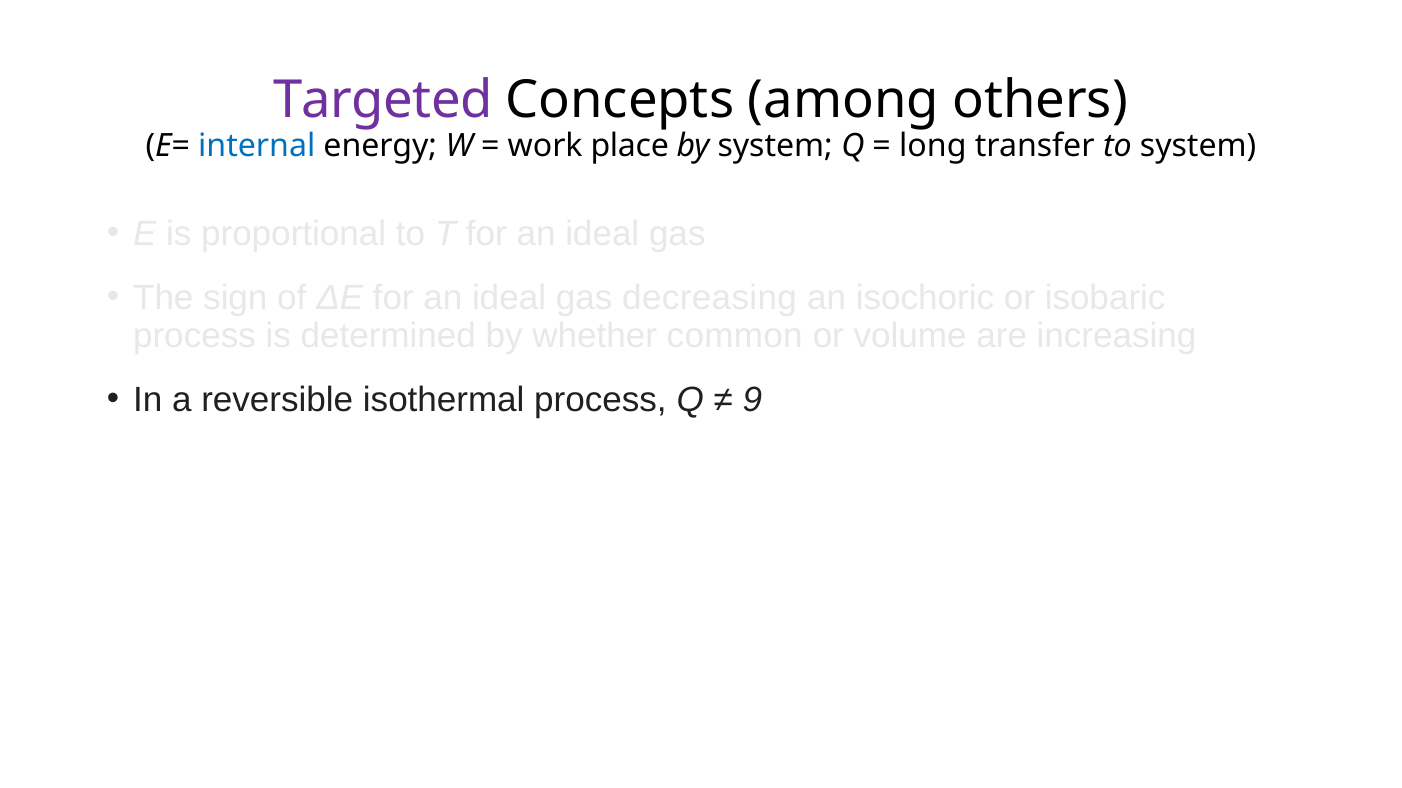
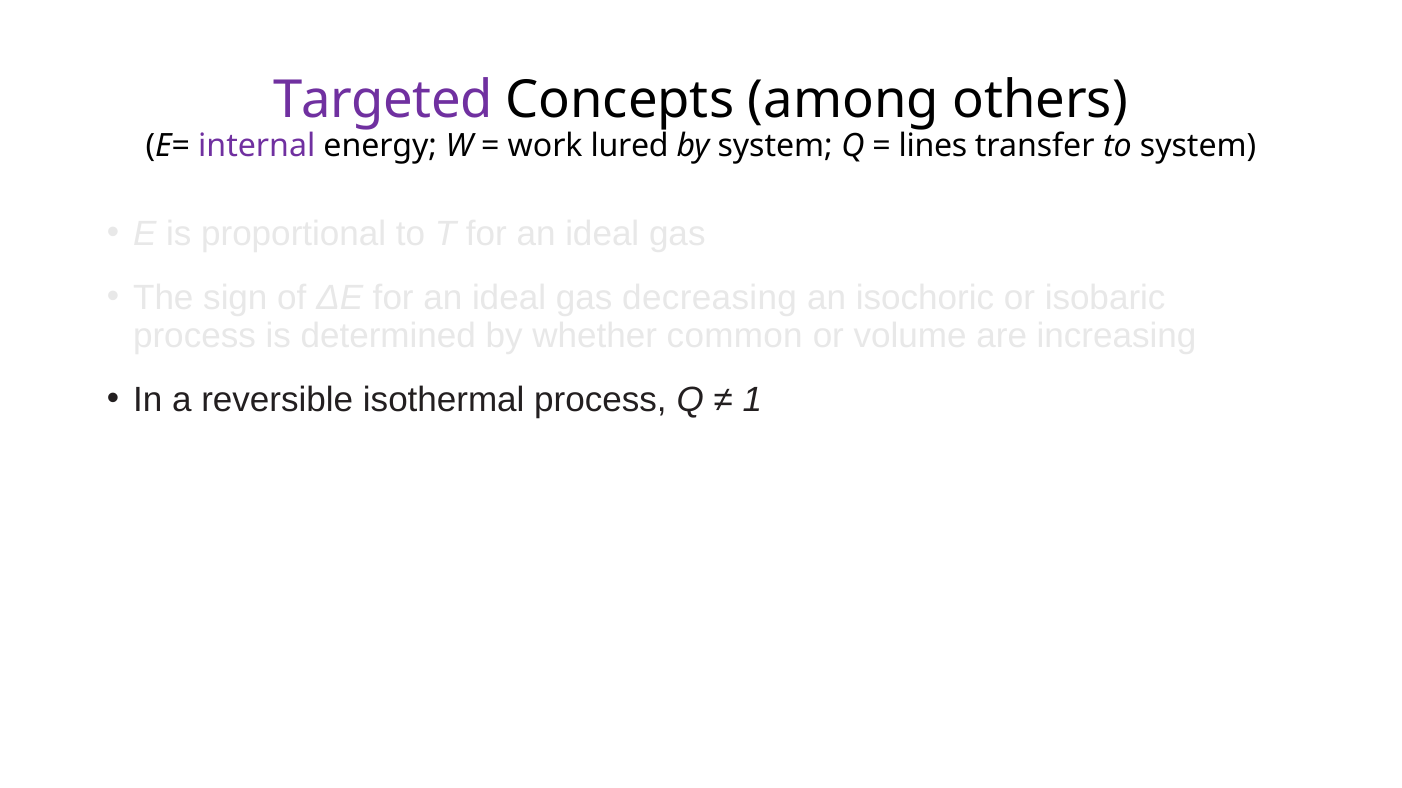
internal colour: blue -> purple (257, 146)
place: place -> lured (630, 146)
long: long -> lines (933, 146)
9: 9 -> 1 (752, 400)
